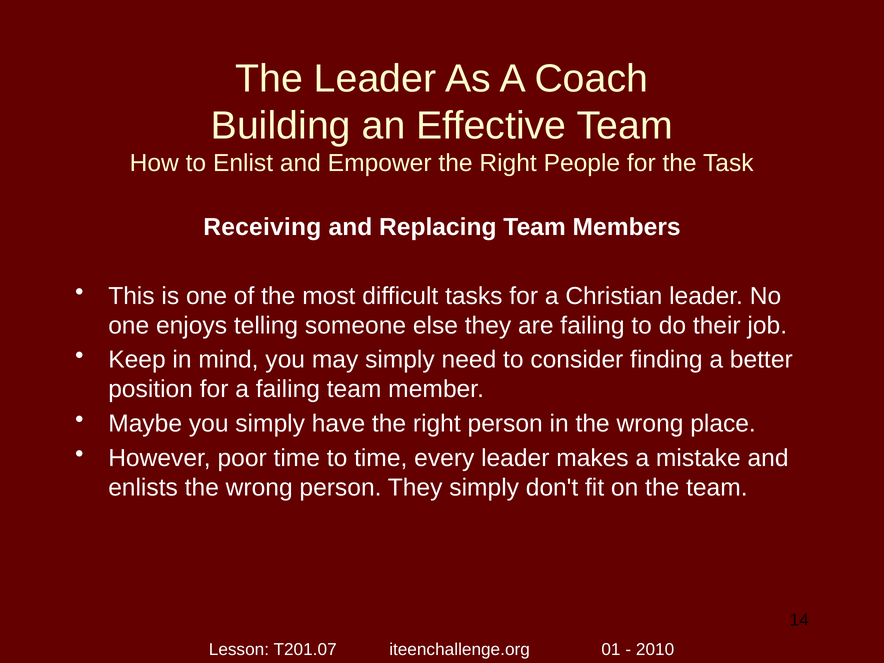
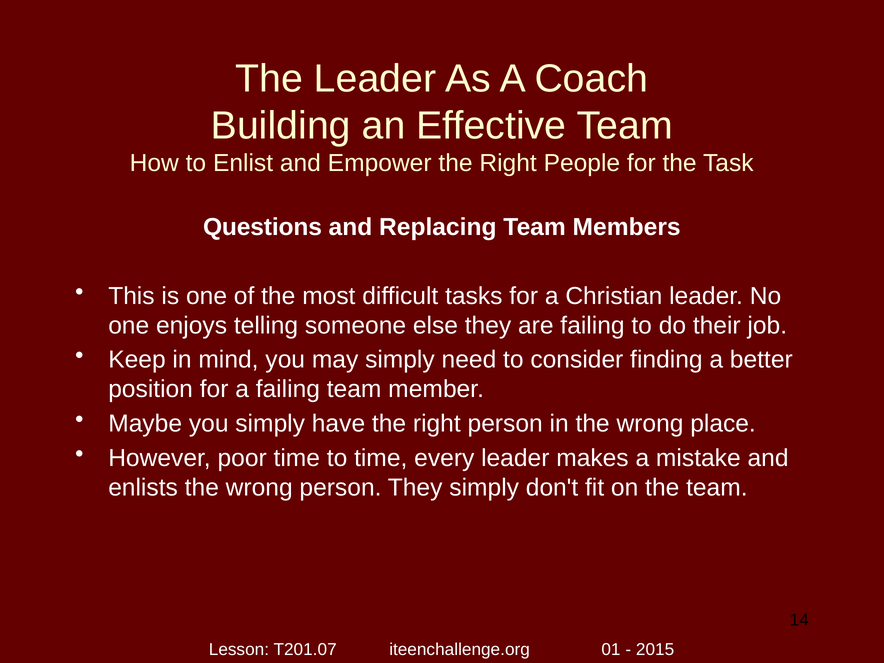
Receiving: Receiving -> Questions (262, 227)
2010: 2010 -> 2015 (655, 649)
